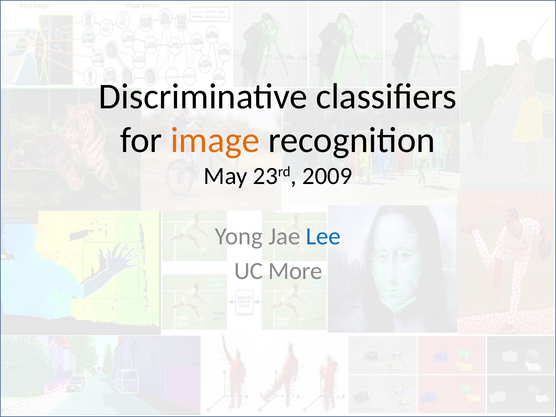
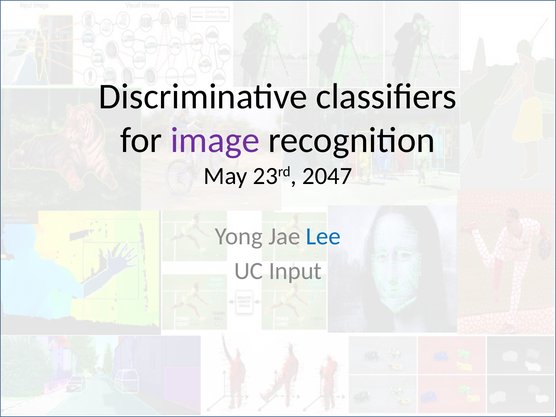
image colour: orange -> purple (215, 140)
2009: 2009 -> 2047 (327, 176)
More: More -> Input (295, 271)
